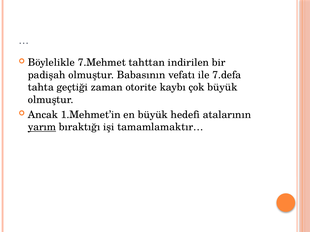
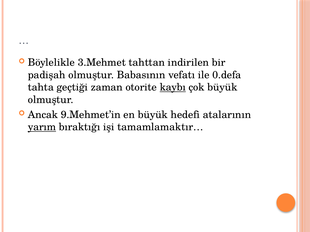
7.Mehmet: 7.Mehmet -> 3.Mehmet (102, 63)
7.defa: 7.defa -> 0.defa (227, 75)
kaybı underline: none -> present (173, 88)
1.Mehmet’in: 1.Mehmet’in -> 9.Mehmet’in (91, 115)
